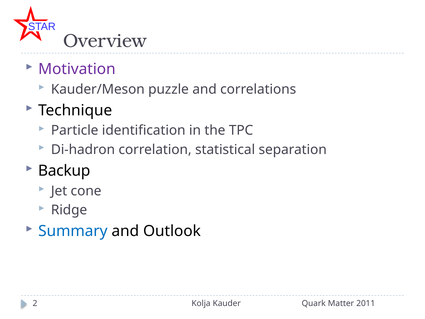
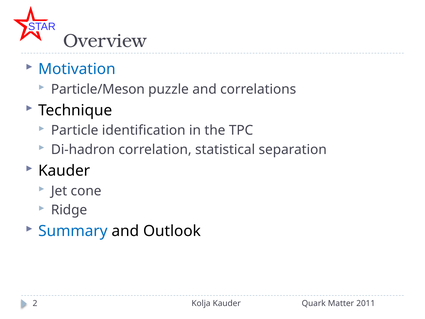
Motivation colour: purple -> blue (77, 69)
Kauder/Meson: Kauder/Meson -> Particle/Meson (98, 89)
Backup: Backup -> Kauder (64, 171)
